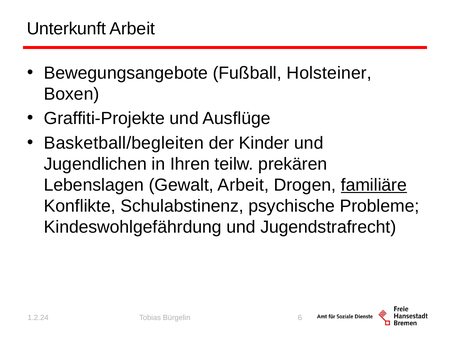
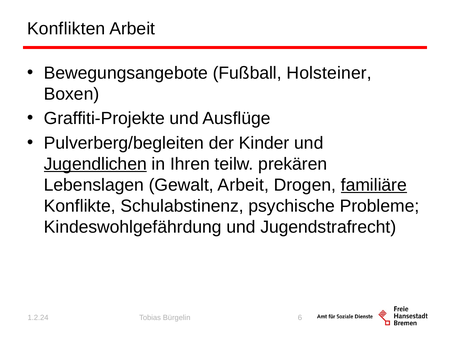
Unterkunft: Unterkunft -> Konflikten (66, 29)
Basketball/begleiten: Basketball/begleiten -> Pulverberg/begleiten (124, 143)
Jugendlichen underline: none -> present (95, 164)
